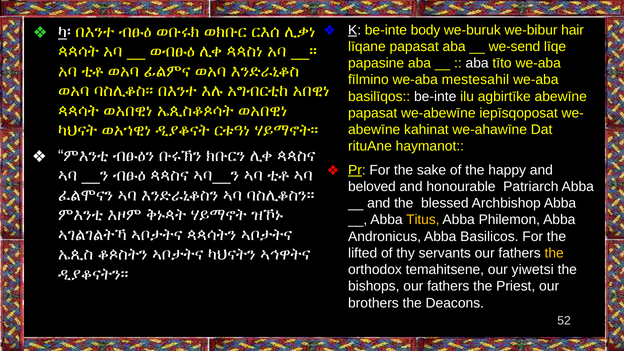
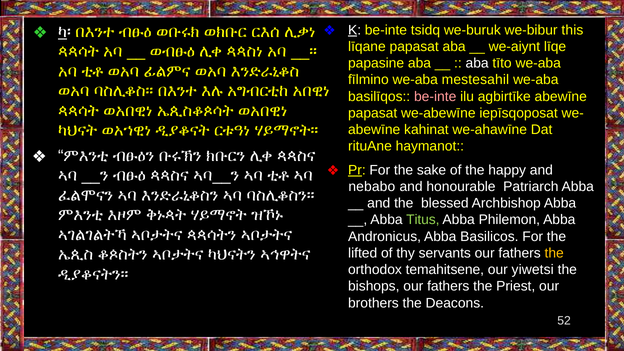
body: body -> tsidq (425, 30)
hair: hair -> this (572, 30)
we-send: we-send -> we-aiynt (514, 47)
be-inte colour: white -> pink (435, 97)
beloved: beloved -> nebabo (372, 187)
Titus colour: yellow -> light green (423, 220)
